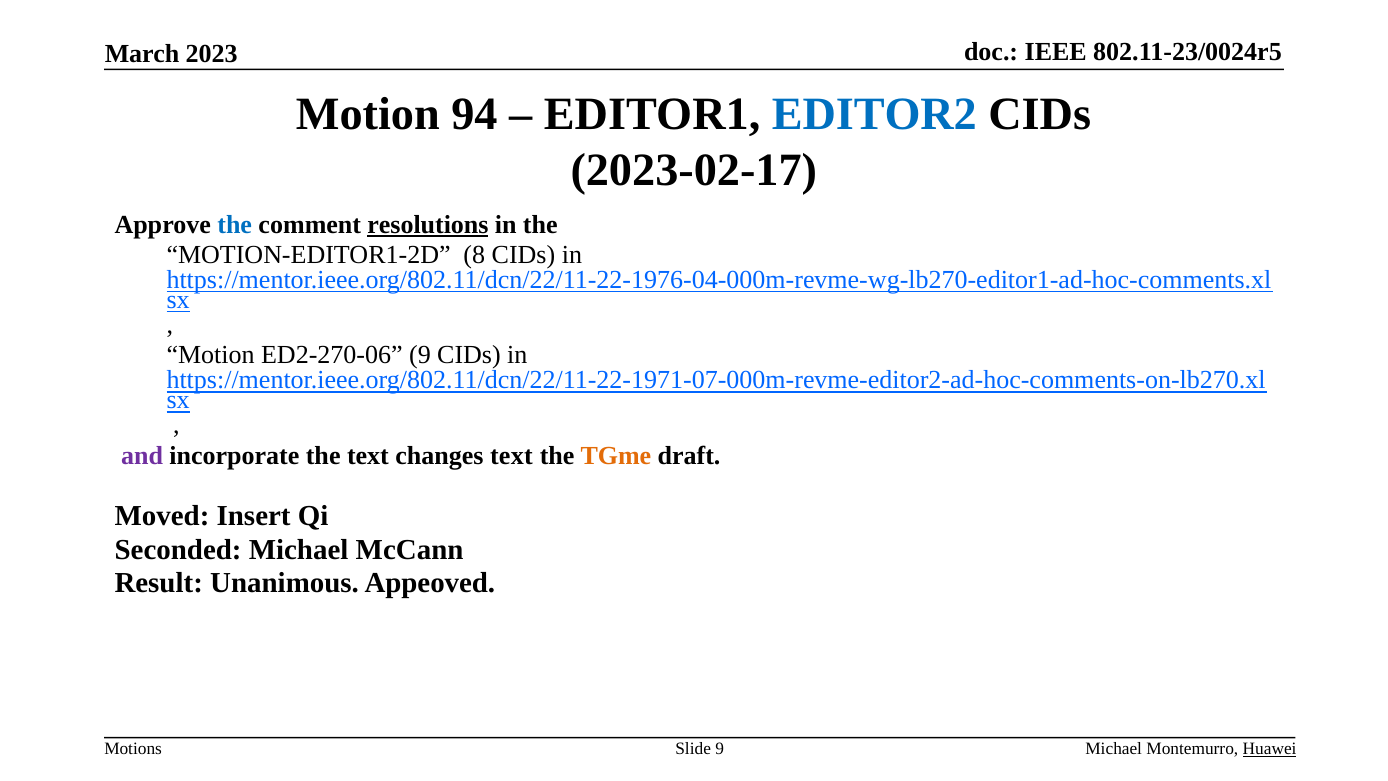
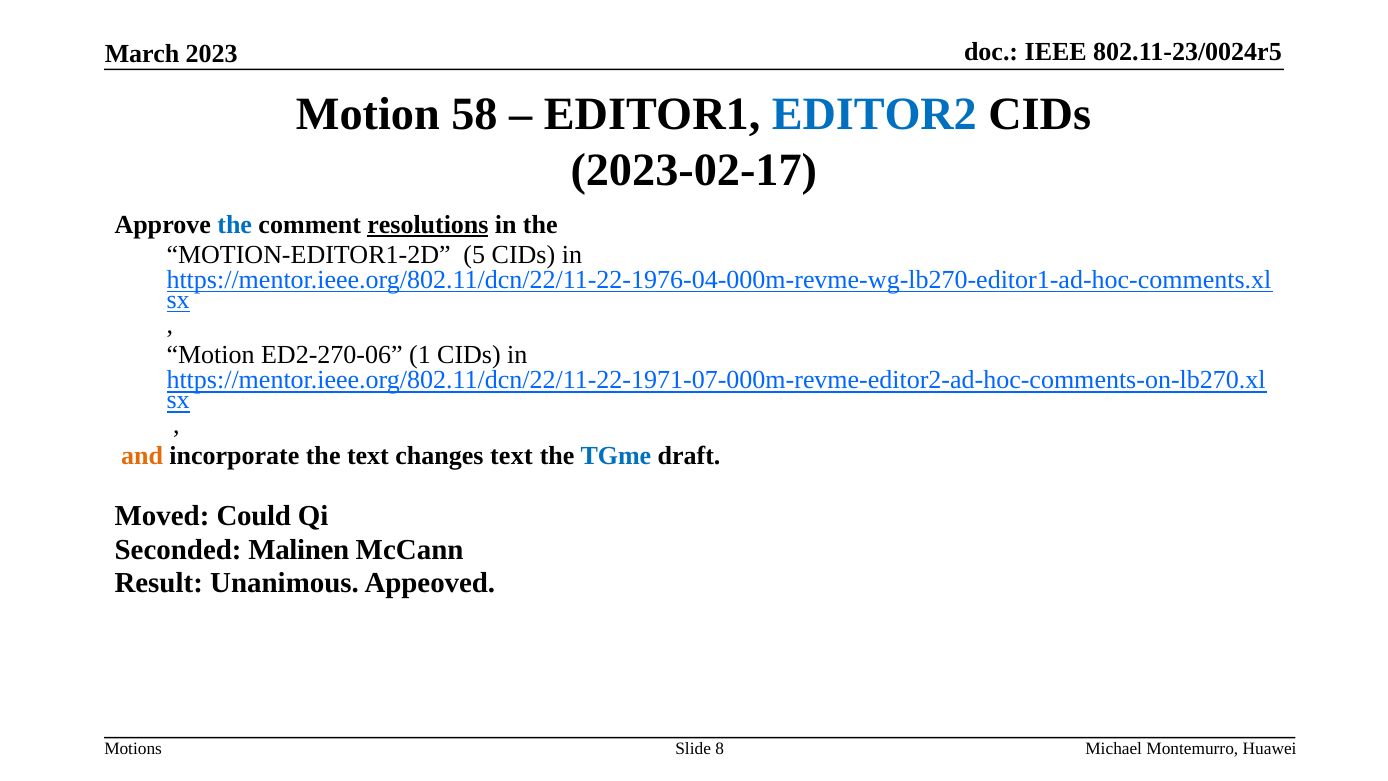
94: 94 -> 58 (474, 114)
8: 8 -> 5 (474, 255)
ED2-270-06 9: 9 -> 1 (420, 355)
and colour: purple -> orange (142, 456)
TGme colour: orange -> blue (616, 456)
Insert: Insert -> Could (254, 516)
Seconded Michael: Michael -> Malinen (299, 549)
Slide 9: 9 -> 8 (720, 749)
Huawei underline: present -> none (1270, 749)
